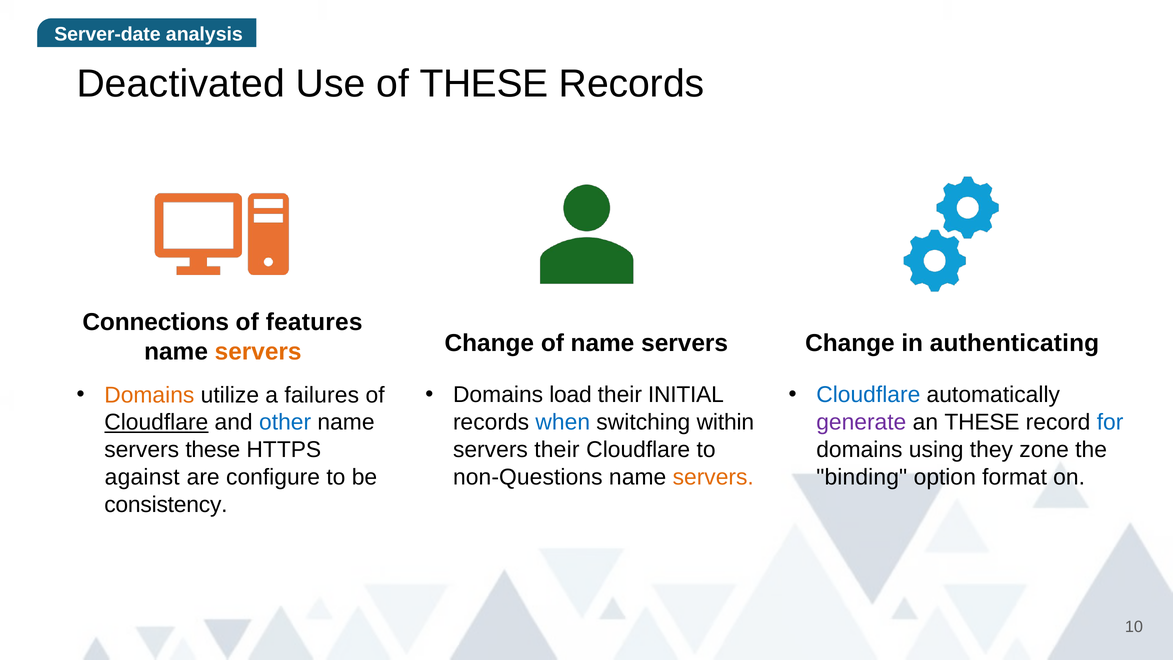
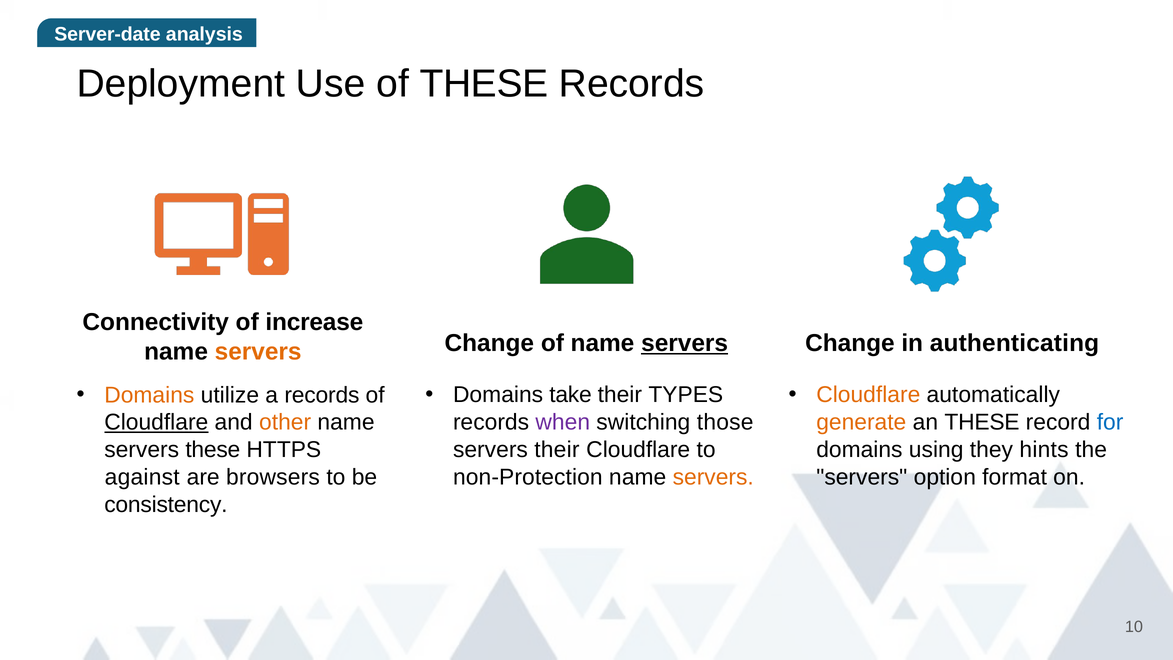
Deactivated: Deactivated -> Deployment (181, 84)
Connections: Connections -> Connectivity (156, 322)
features: features -> increase (314, 322)
servers underline: none -> present (685, 343)
a failures: failures -> records (322, 395)
load: load -> take (571, 395)
INITIAL: INITIAL -> TYPES (686, 395)
Cloudflare colour: blue -> orange (868, 395)
when colour: blue -> purple (563, 422)
within: within -> those (725, 422)
generate colour: purple -> orange (861, 422)
other colour: blue -> orange (285, 422)
zone: zone -> hints (1044, 450)
configure: configure -> browsers (273, 477)
non-Questions: non-Questions -> non-Protection (528, 477)
binding: binding -> servers (862, 477)
